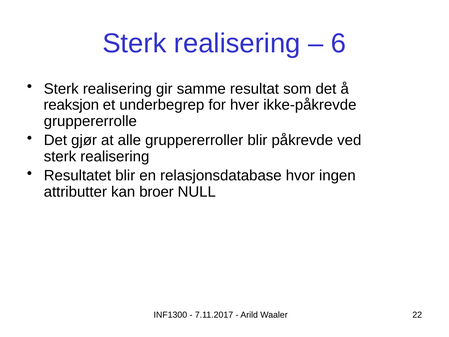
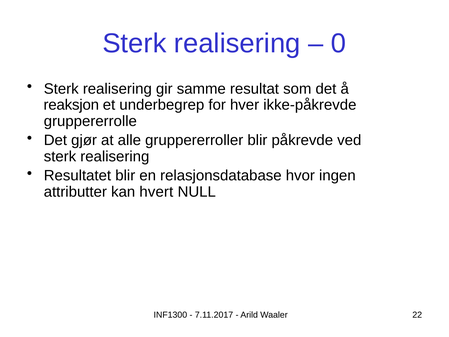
6: 6 -> 0 (339, 43)
broer: broer -> hvert (156, 192)
